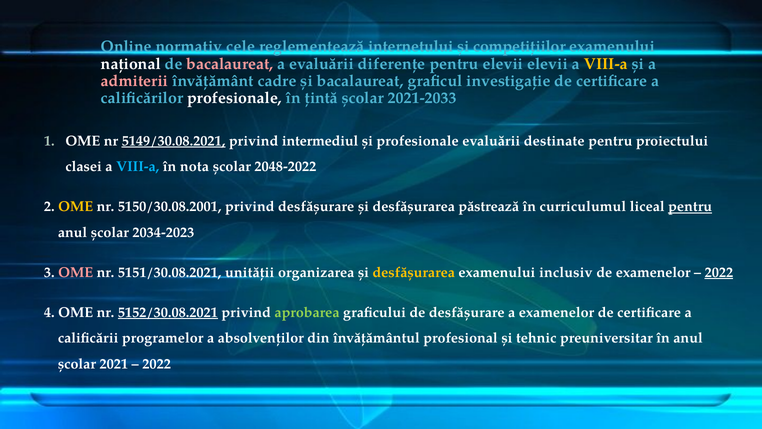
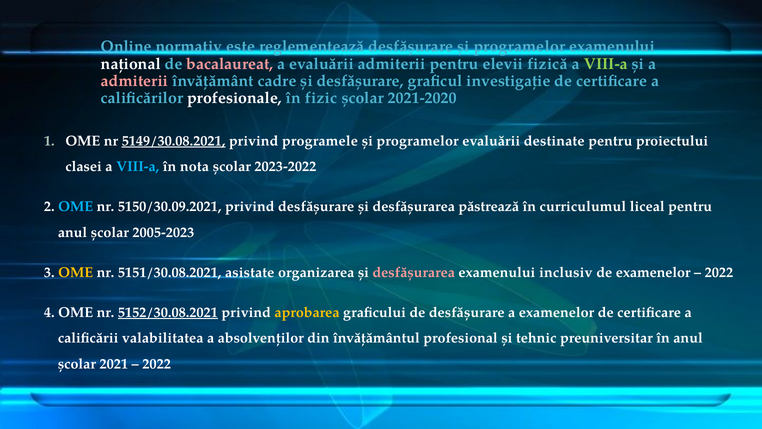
cele: cele -> este (241, 47)
reglementează internetului: internetului -> desfășurare (411, 47)
competițiilor: competițiilor -> programelor (519, 47)
evaluării diferențe: diferențe -> admiterii (392, 64)
elevii elevii: elevii -> fizică (547, 64)
VIII-a colour: yellow -> light green (606, 64)
și bacalaureat: bacalaureat -> desfășurare (360, 81)
țintă: țintă -> fizic (321, 98)
2021-2033: 2021-2033 -> 2021-2020 (422, 98)
intermediul: intermediul -> programele (320, 141)
profesionale: profesionale -> programelor (418, 141)
2048-2022: 2048-2022 -> 2023-2022 (285, 167)
OME colour: yellow -> light blue (76, 207)
5150/30.08.2001: 5150/30.08.2001 -> 5150/30.09.2021 (170, 207)
pentru underline: present -> none (690, 207)
2034-2023: 2034-2023 -> 2005-2023 (163, 232)
OME colour: pink -> yellow (76, 272)
unității: unității -> asistate (250, 272)
desfășurarea colour: yellow -> pink (414, 272)
2022 underline: present -> none (719, 272)
aprobarea colour: light green -> yellow (307, 312)
programelor: programelor -> valabilitatea (163, 338)
